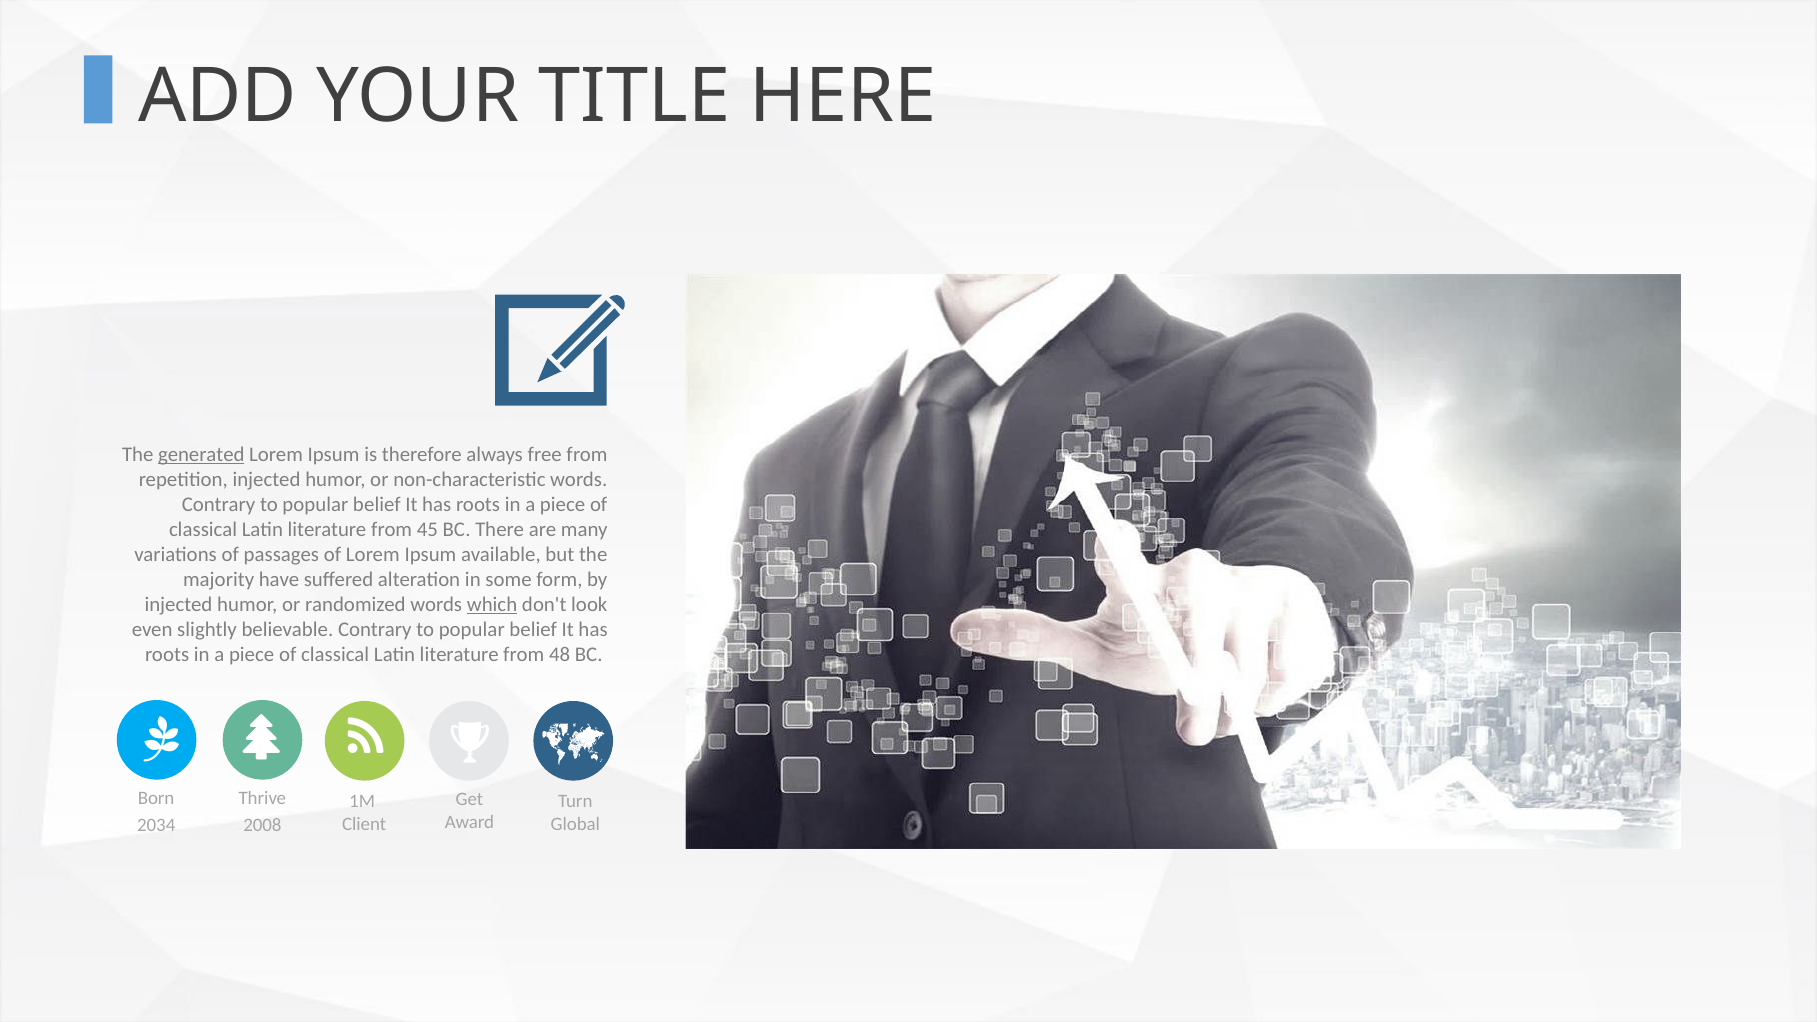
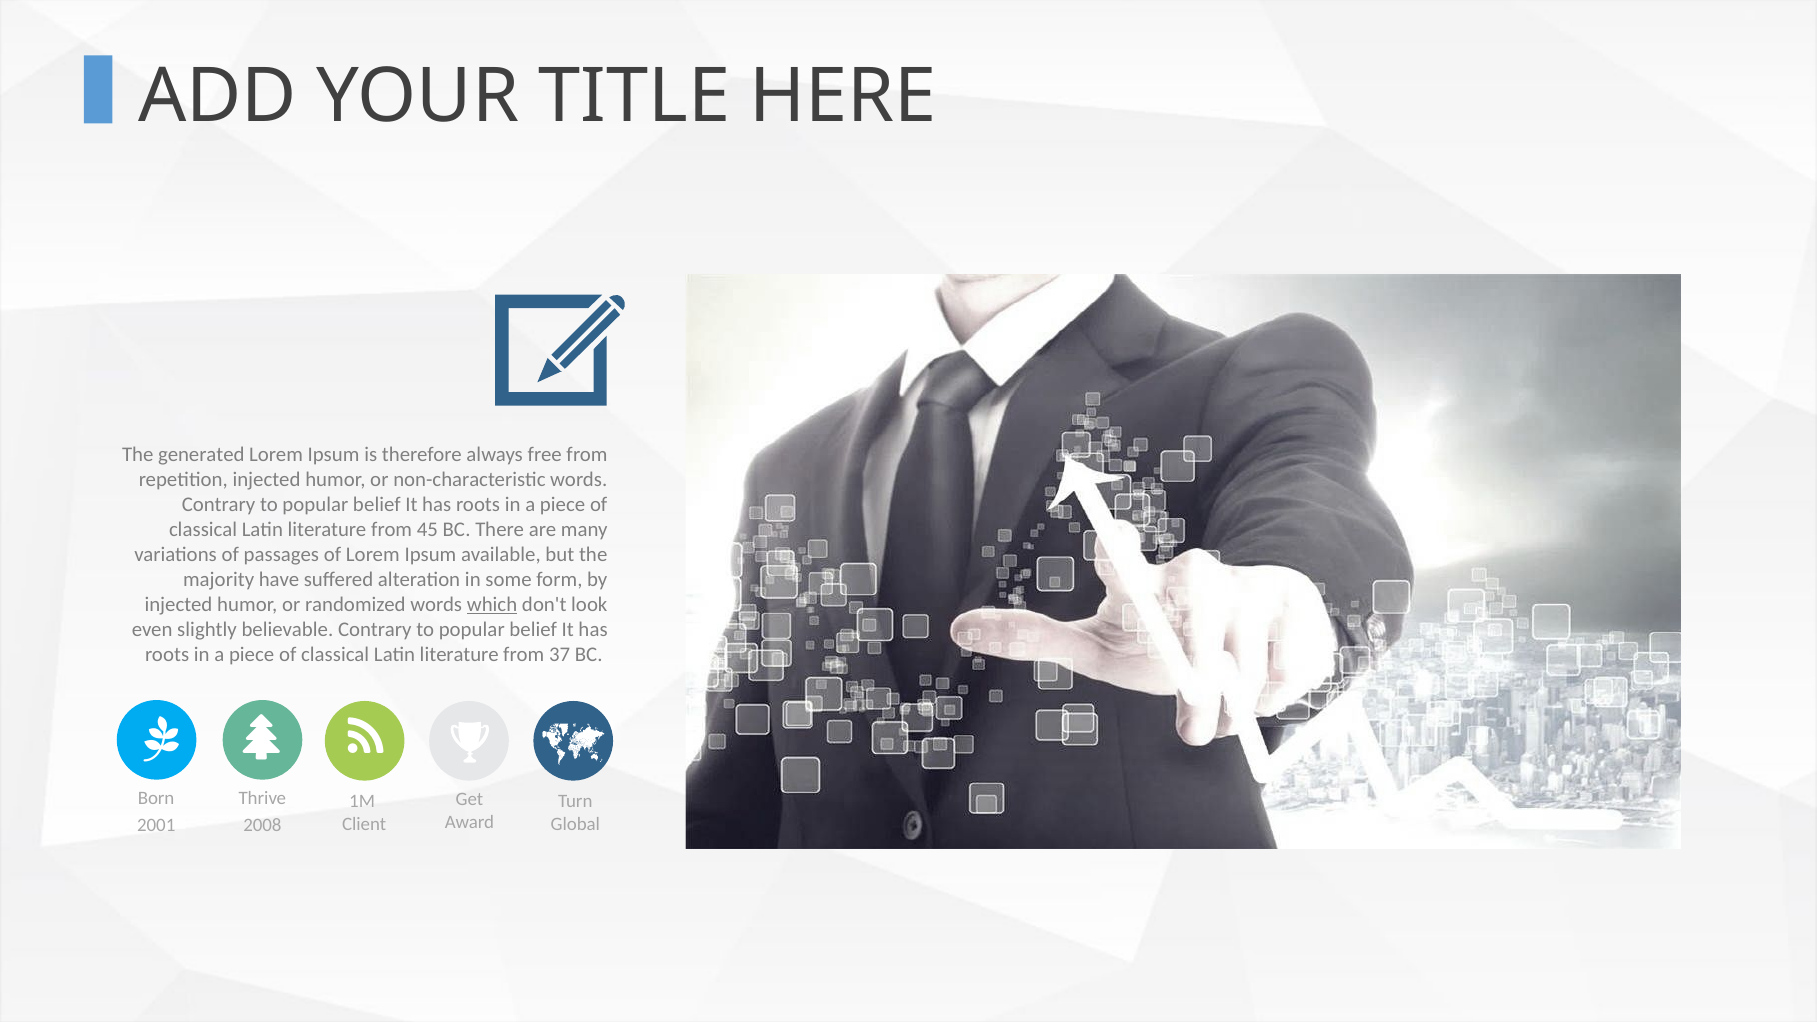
generated underline: present -> none (201, 454)
48: 48 -> 37 (560, 654)
2034: 2034 -> 2001 (156, 825)
